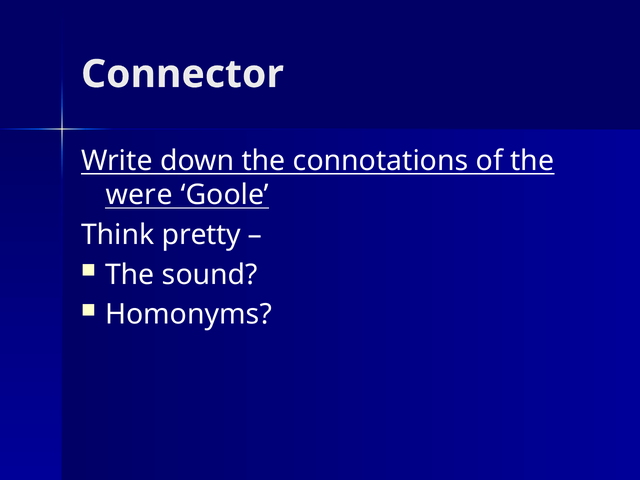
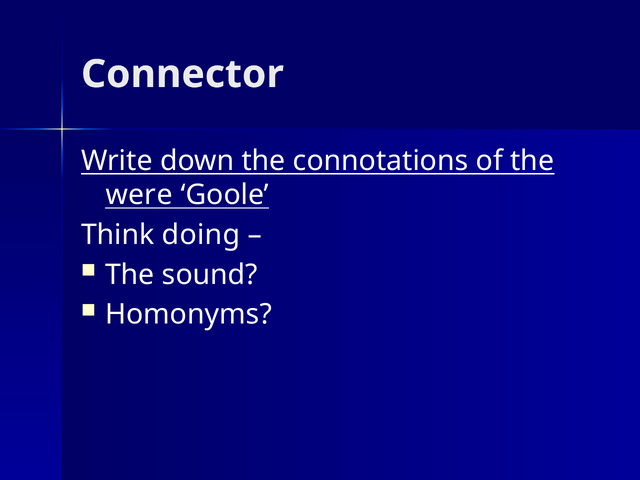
pretty: pretty -> doing (201, 235)
